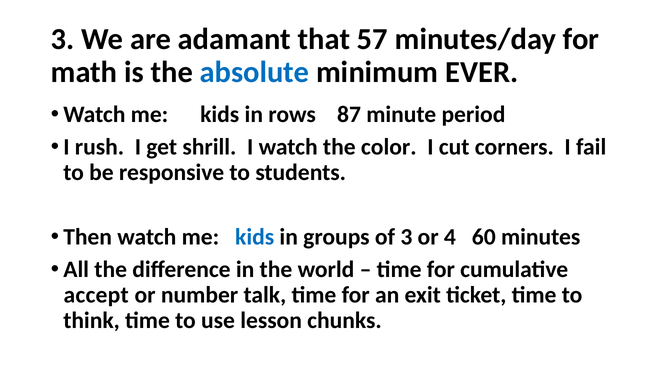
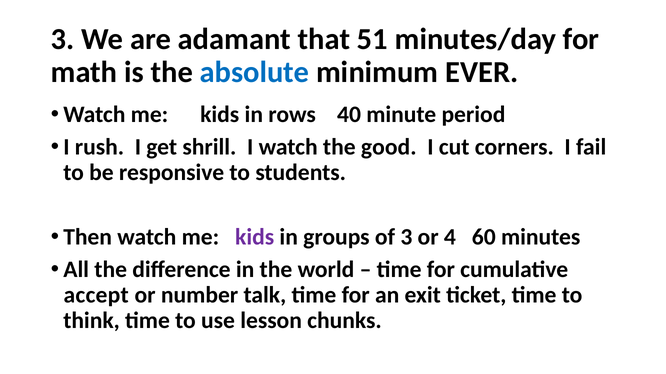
57: 57 -> 51 (372, 39)
87: 87 -> 40 (349, 115)
color: color -> good (389, 147)
kids colour: blue -> purple (255, 238)
